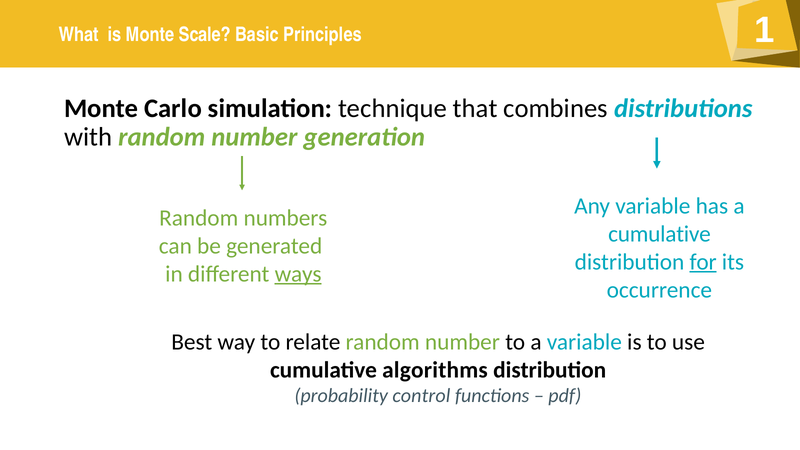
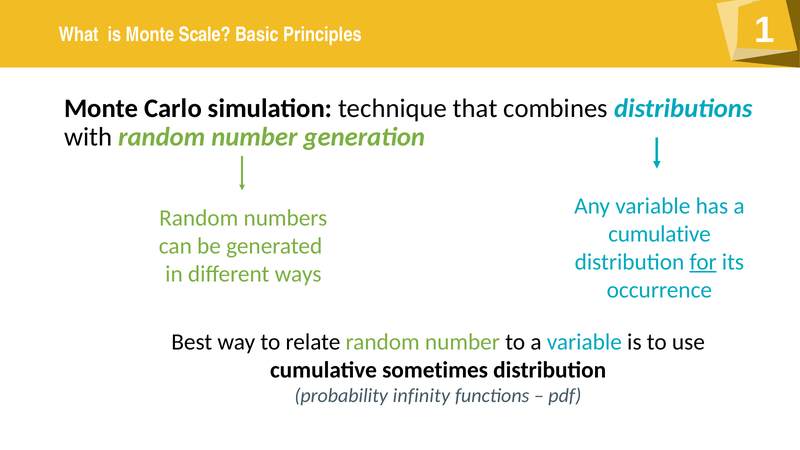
ways underline: present -> none (298, 274)
algorithms: algorithms -> sometimes (435, 370)
control: control -> infinity (421, 396)
